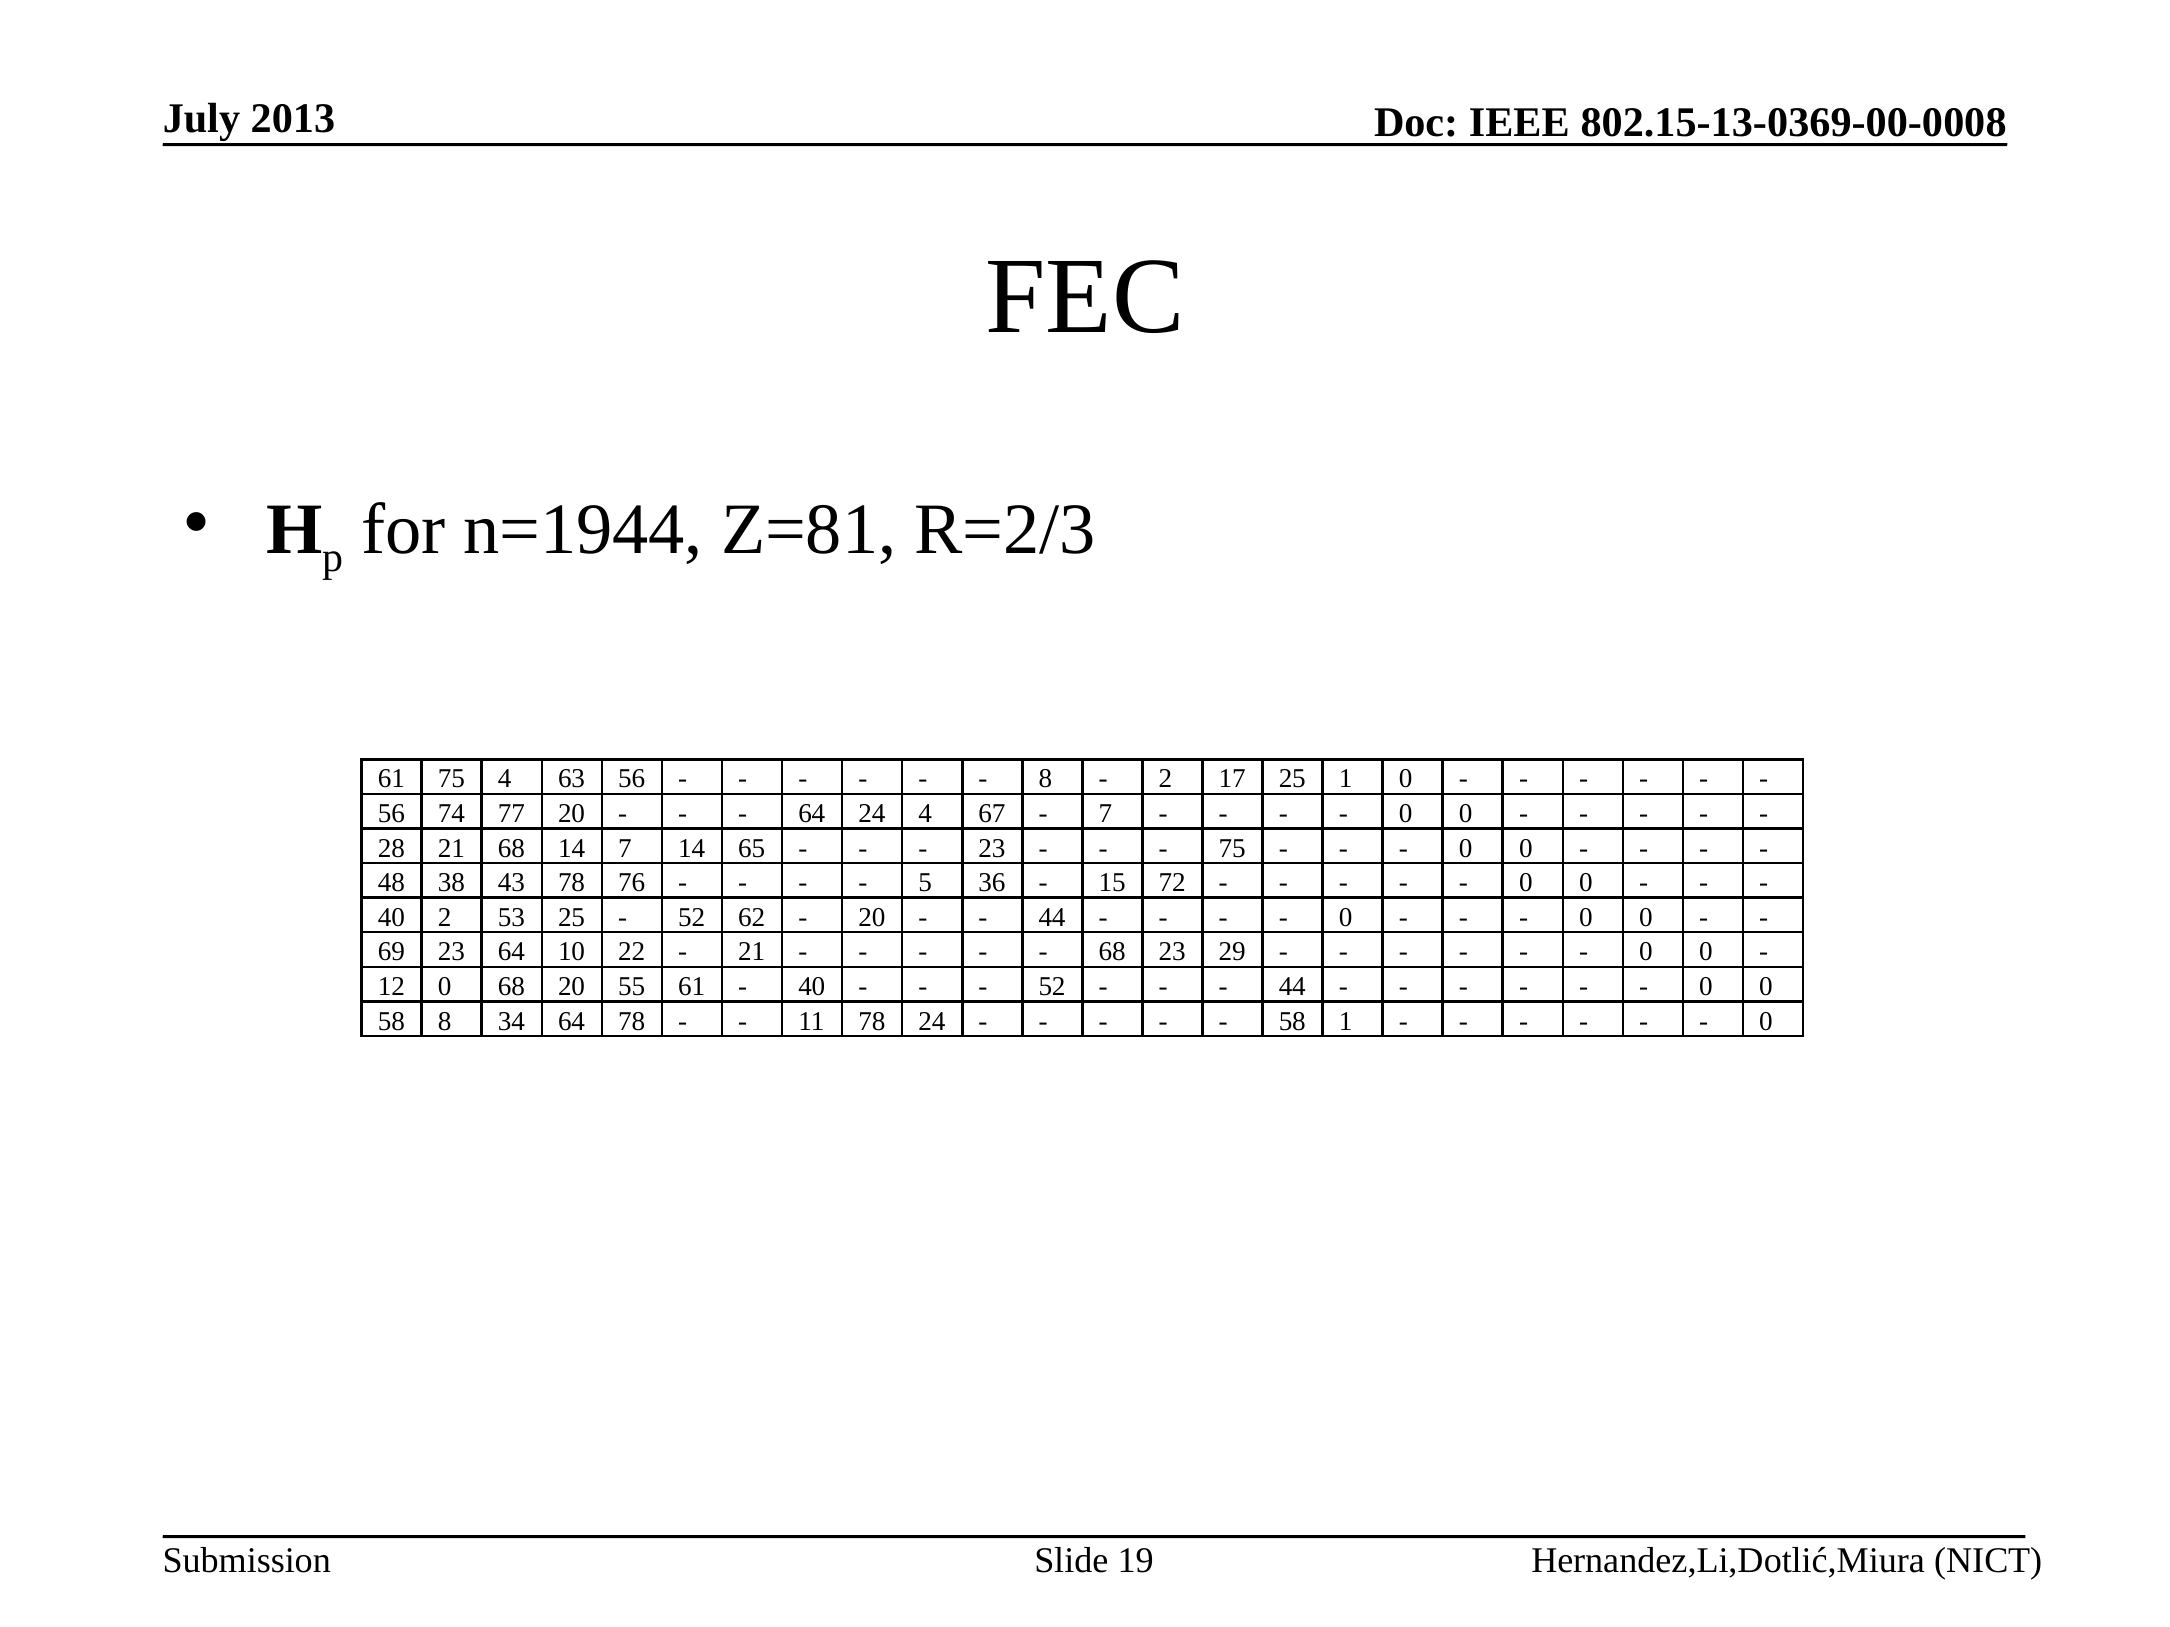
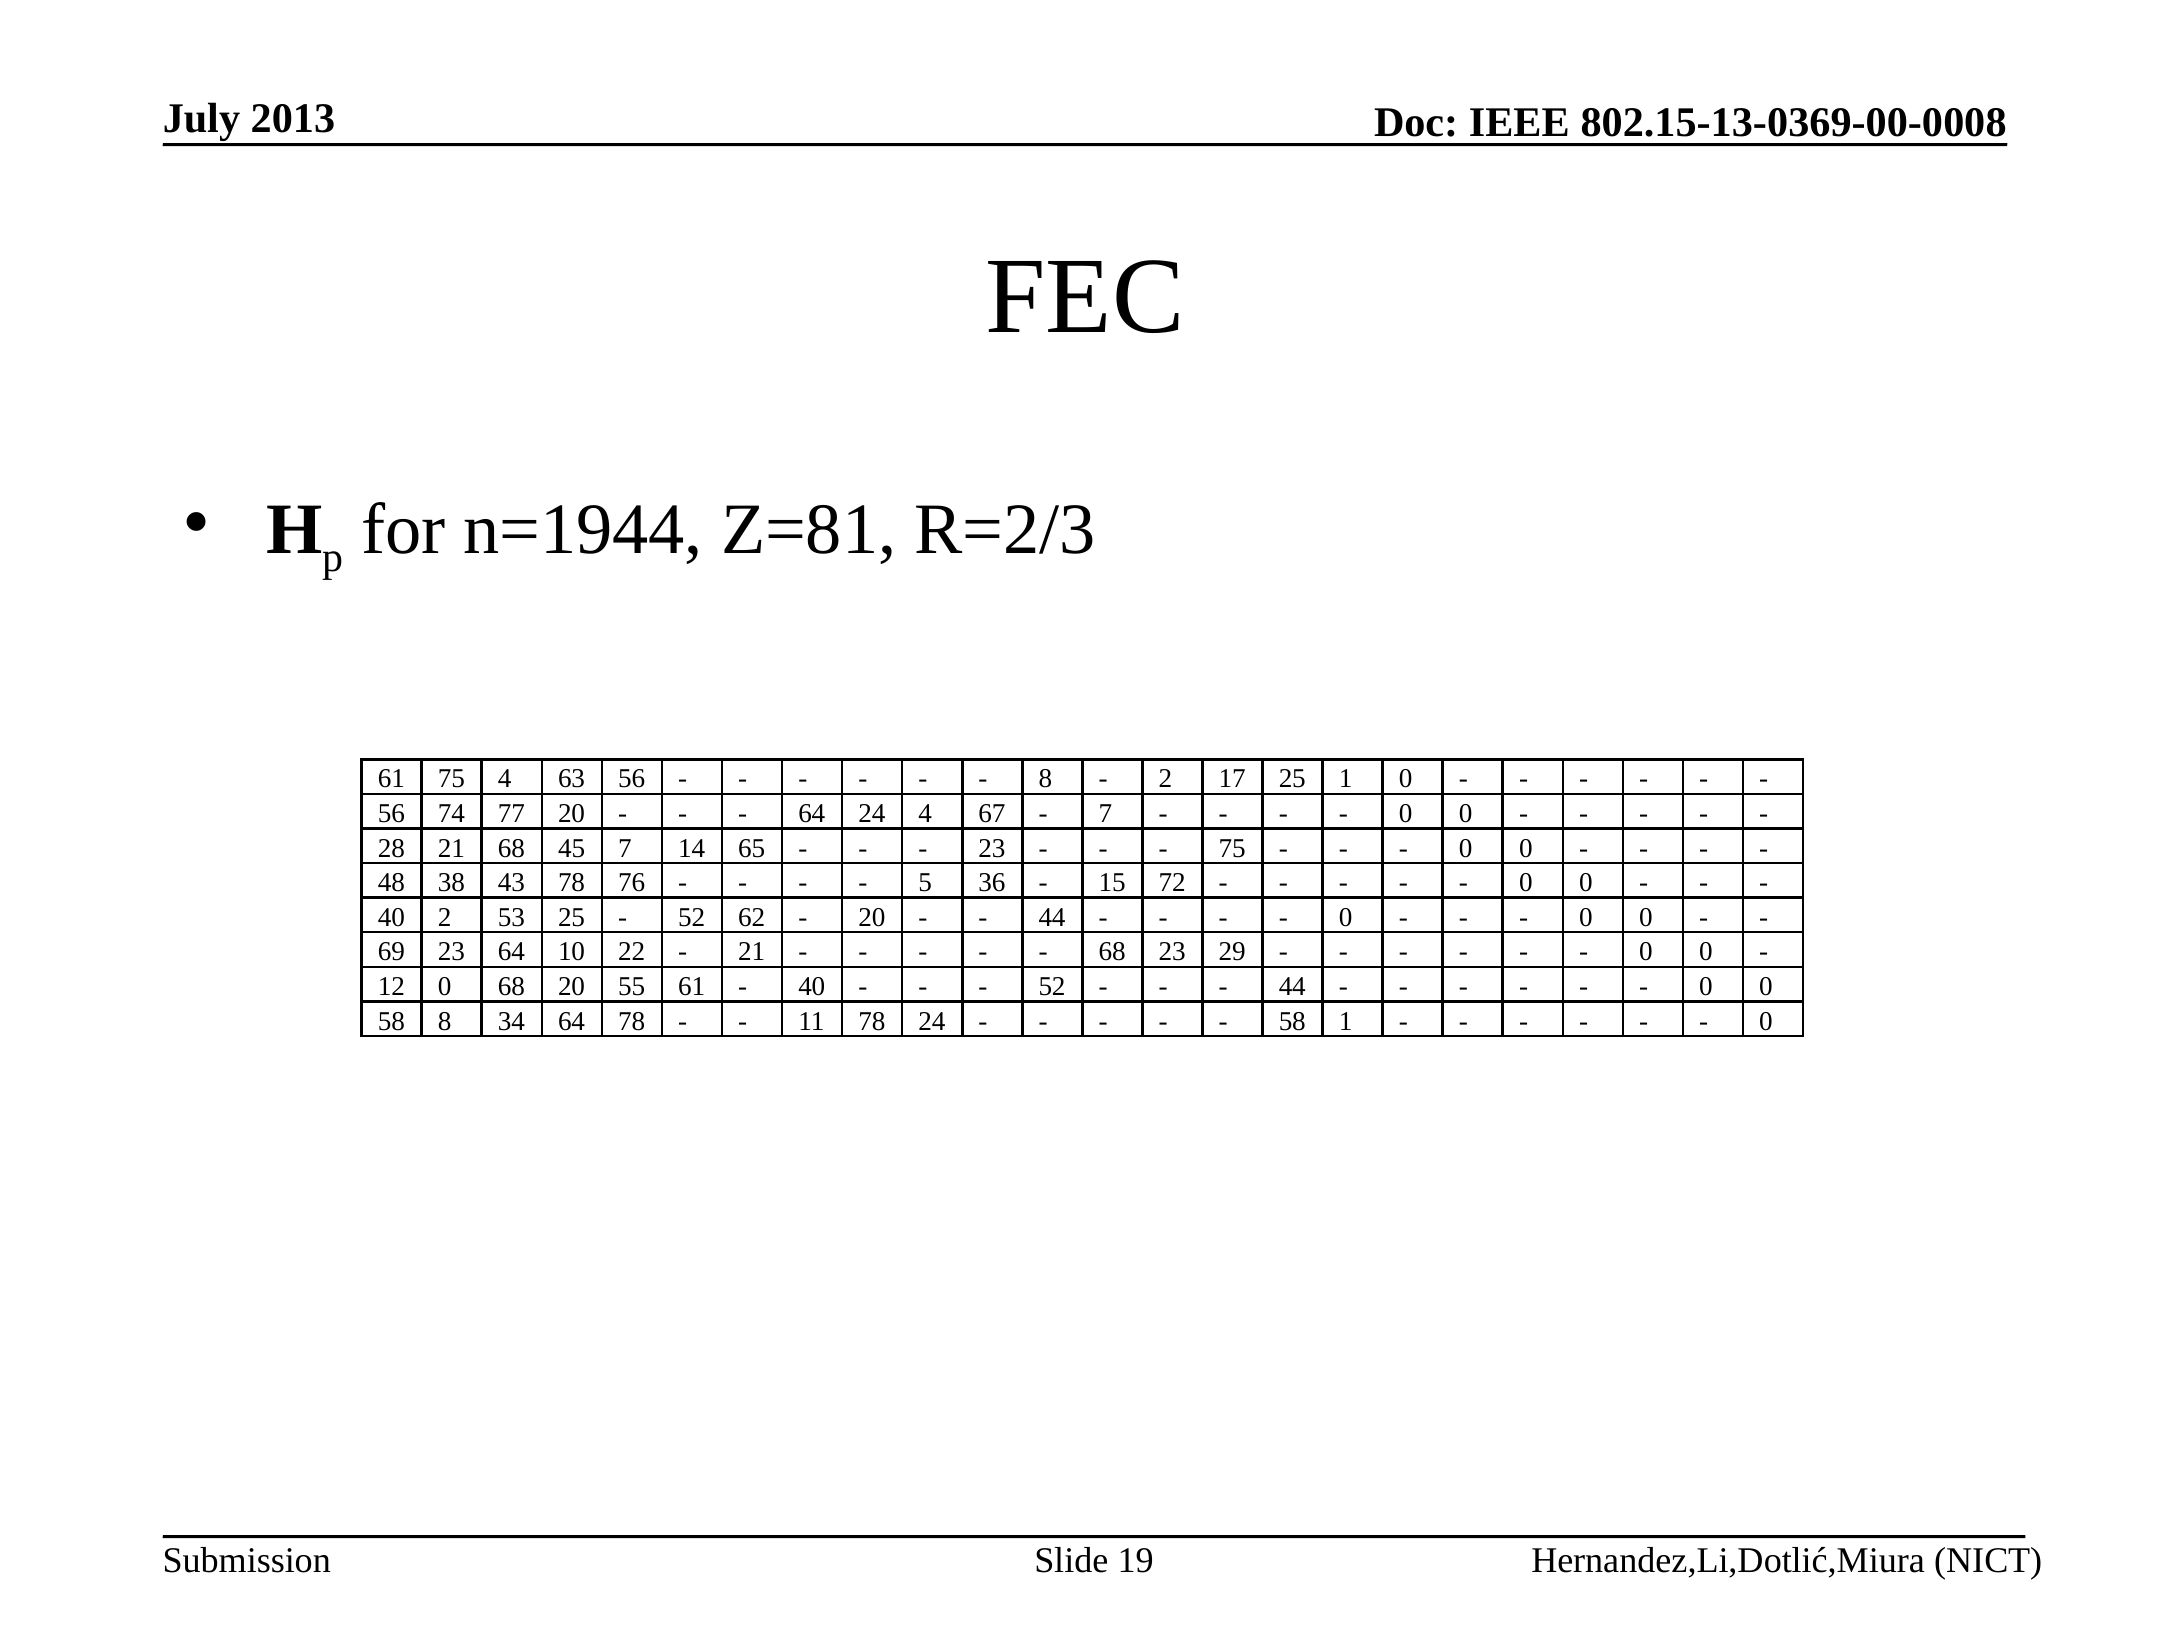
68 14: 14 -> 45 (572, 848)
